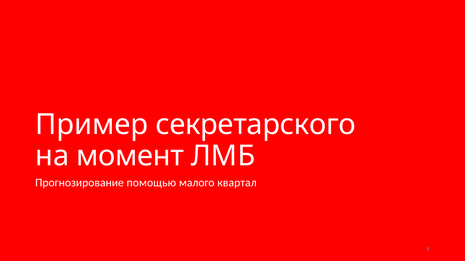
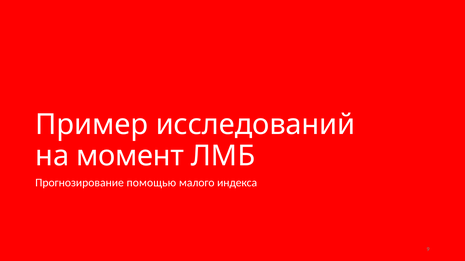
секретарского: секретарского -> исследований (255, 125)
квартал: квартал -> индекса (237, 183)
